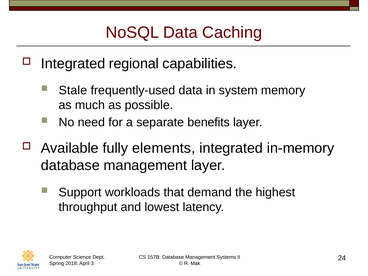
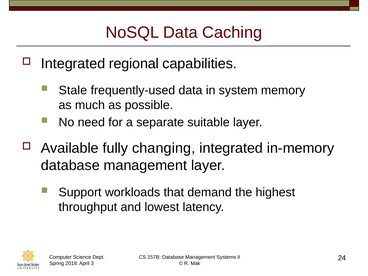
benefits: benefits -> suitable (209, 122)
elements: elements -> changing (164, 148)
